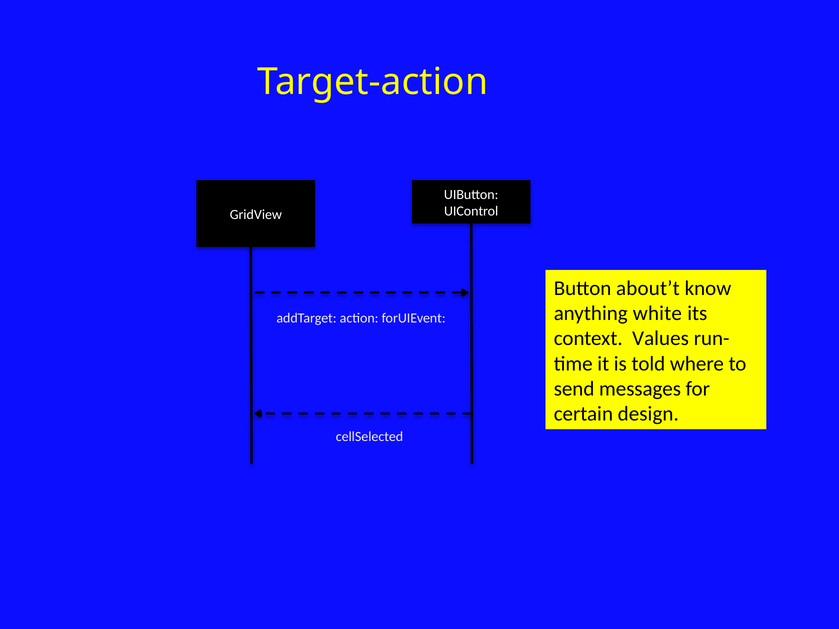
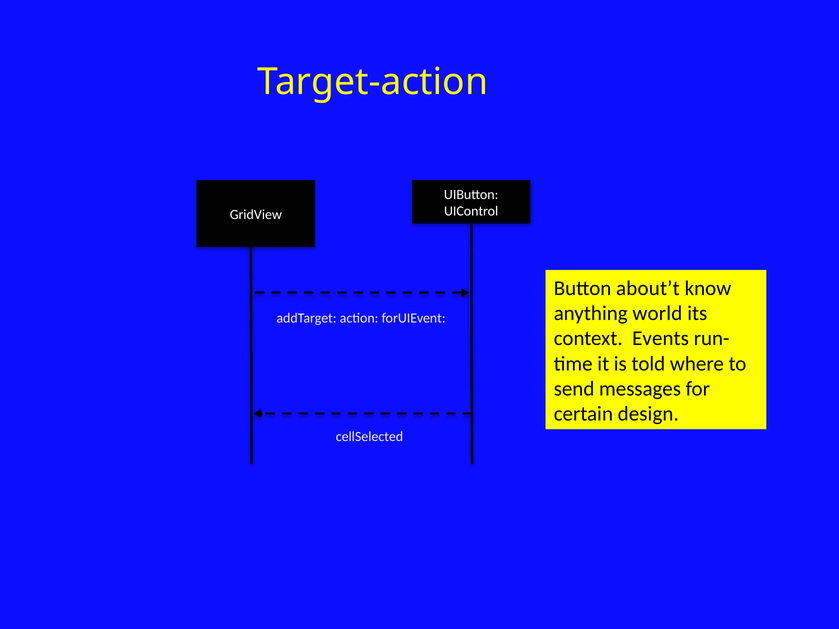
white: white -> world (657, 313)
Values: Values -> Events (661, 339)
